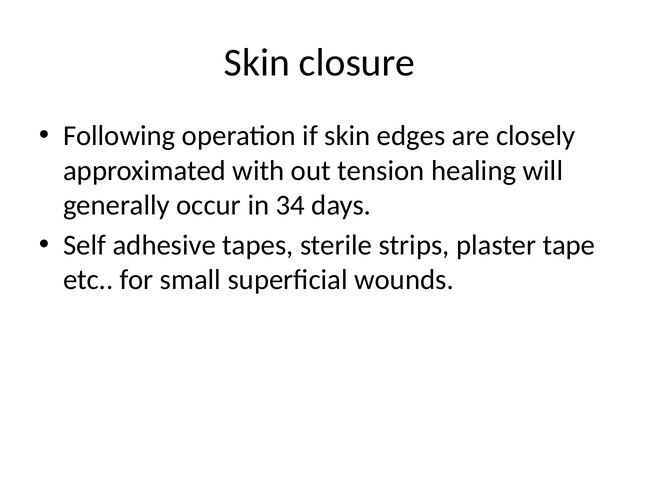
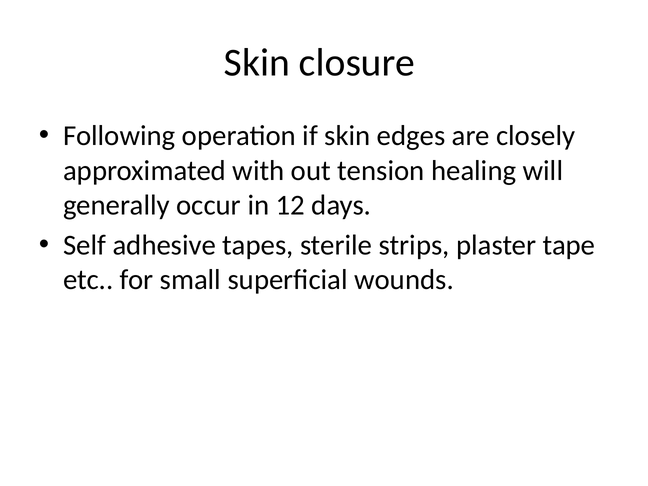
34: 34 -> 12 (290, 205)
